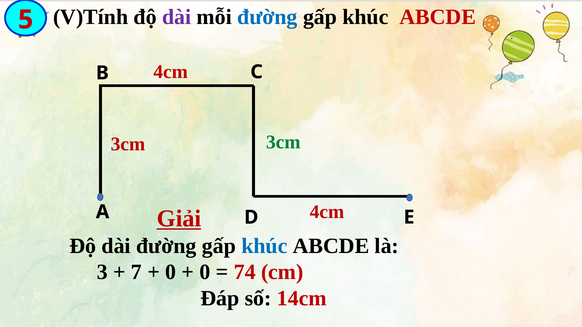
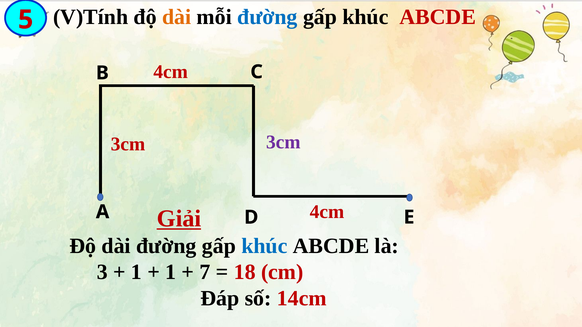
dài colour: purple -> orange (177, 17)
3cm colour: green -> purple (283, 142)
7: 7 -> 1 (136, 272)
0: 0 -> 1 (171, 272)
0: 0 -> 7 (205, 272)
74: 74 -> 18 (245, 272)
